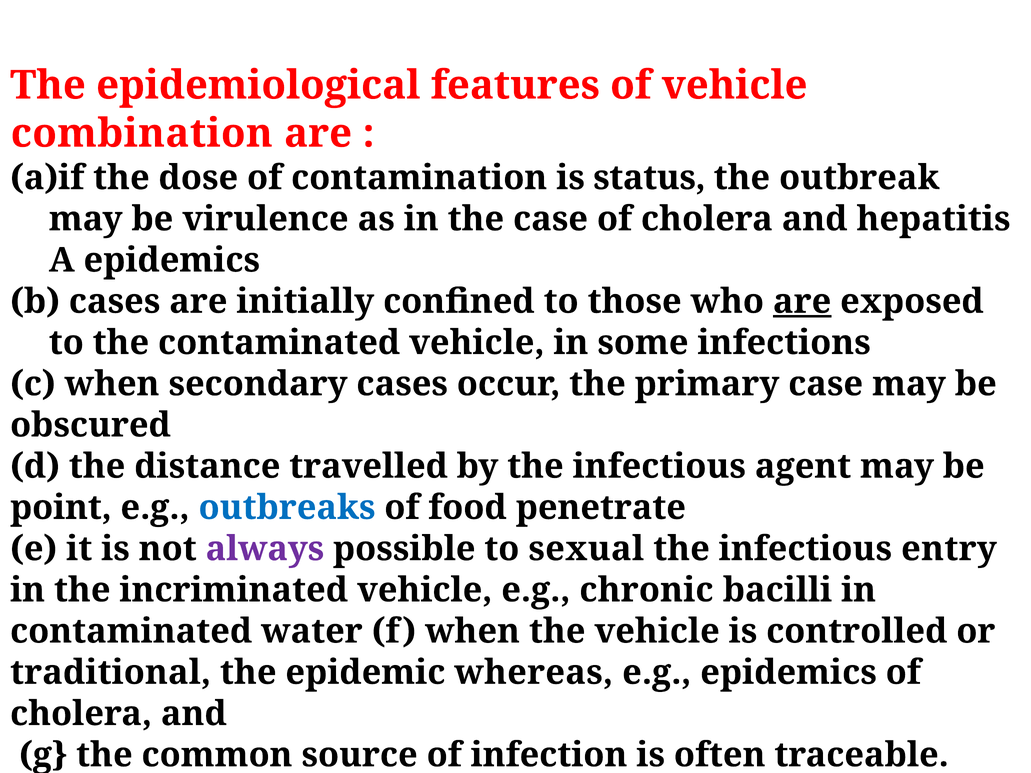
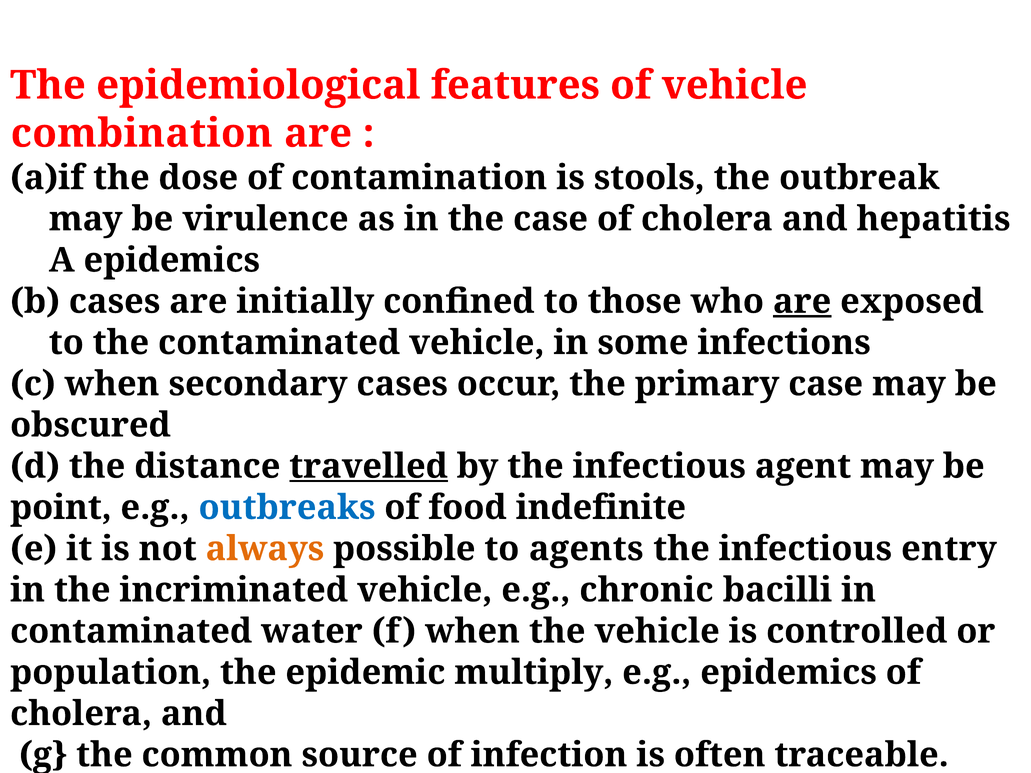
status: status -> stools (649, 178)
travelled underline: none -> present (369, 467)
penetrate: penetrate -> indefinite (601, 508)
always colour: purple -> orange (265, 549)
sexual: sexual -> agents (586, 549)
traditional: traditional -> population (111, 673)
whereas: whereas -> multiply (534, 673)
